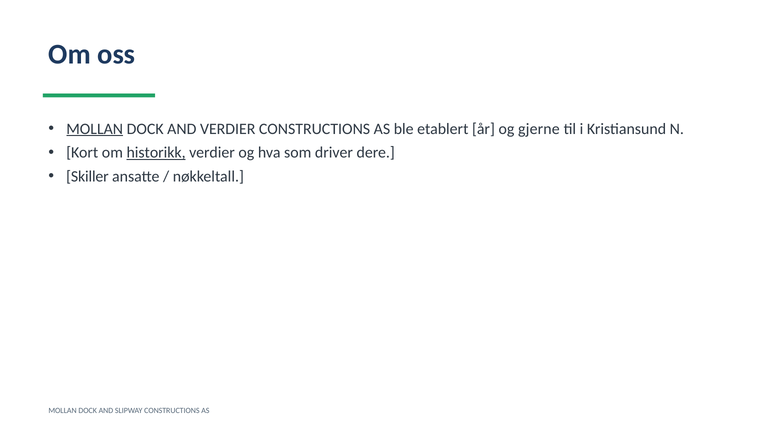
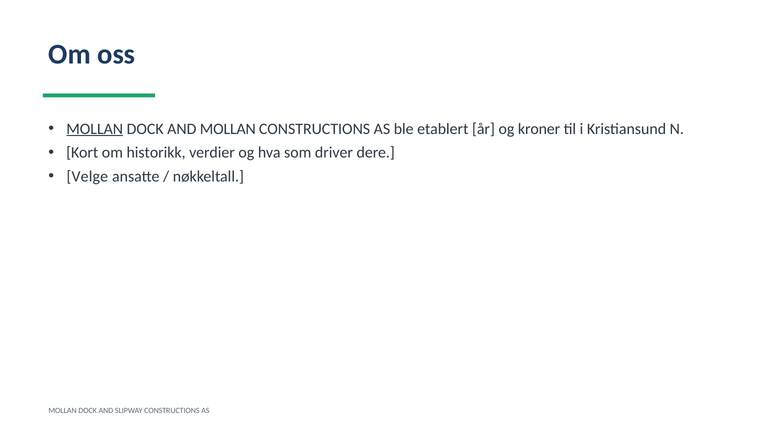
AND VERDIER: VERDIER -> MOLLAN (228, 129)
gjerne: gjerne -> kroner (539, 129)
historikk underline: present -> none (156, 153)
Skiller: Skiller -> Velge (87, 176)
